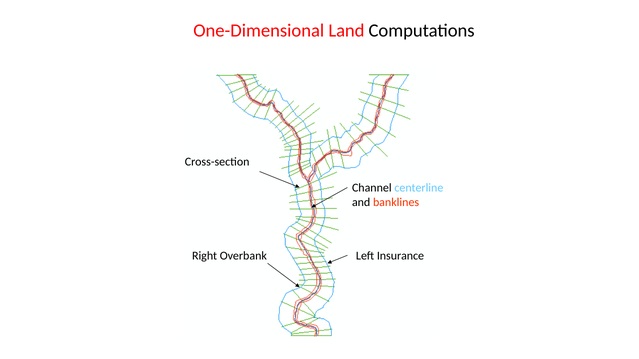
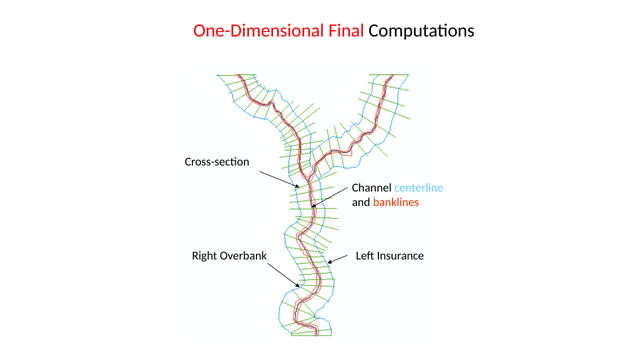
Land: Land -> Final (346, 31)
